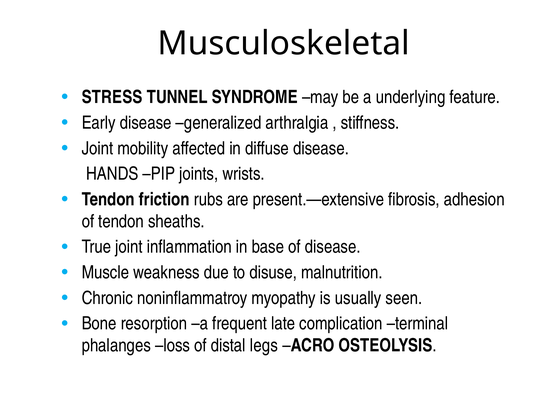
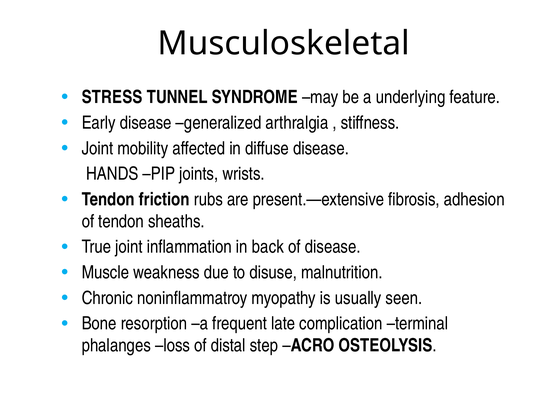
base: base -> back (268, 247)
legs: legs -> step (264, 346)
